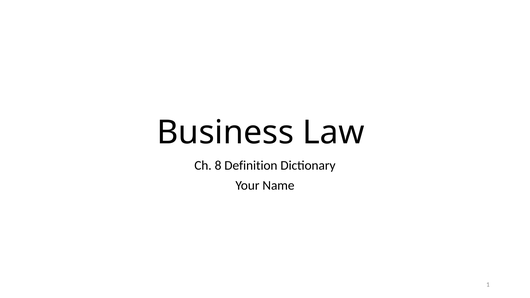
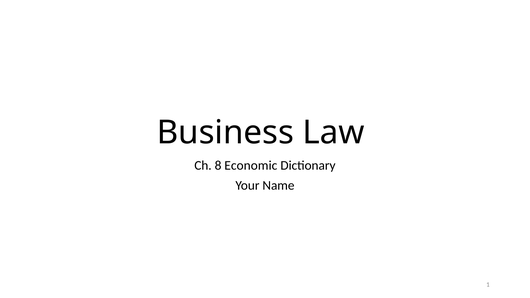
Definition: Definition -> Economic (251, 166)
